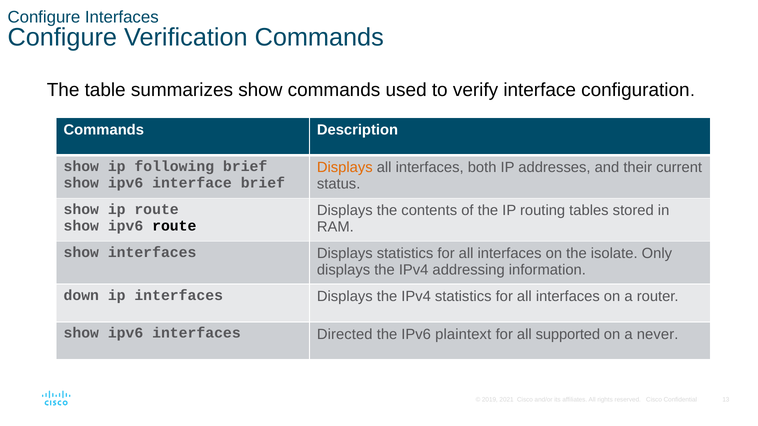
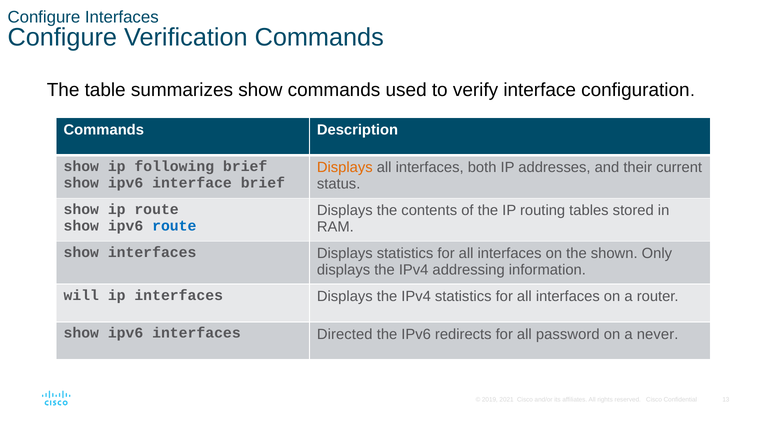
route colour: black -> blue (174, 226)
isolate: isolate -> shown (614, 254)
down: down -> will (81, 296)
plaintext: plaintext -> redirects (463, 335)
supported: supported -> password (568, 335)
